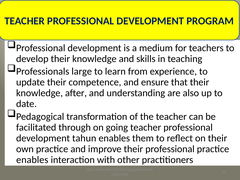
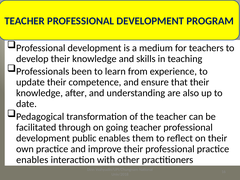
large: large -> been (82, 71)
tahun: tahun -> public (84, 138)
